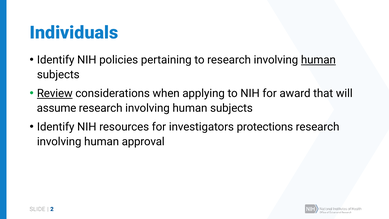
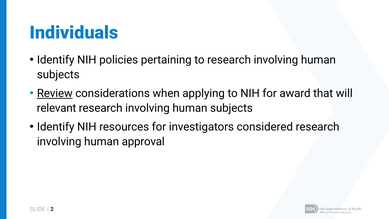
human underline: present -> none (318, 60)
assume: assume -> relevant (57, 108)
protections: protections -> considered (265, 127)
